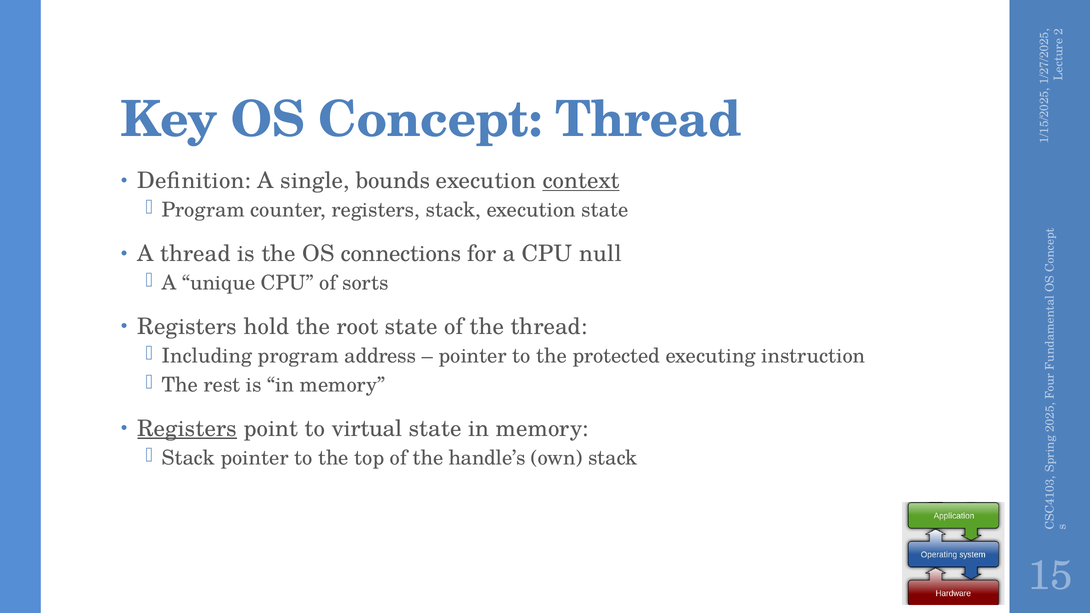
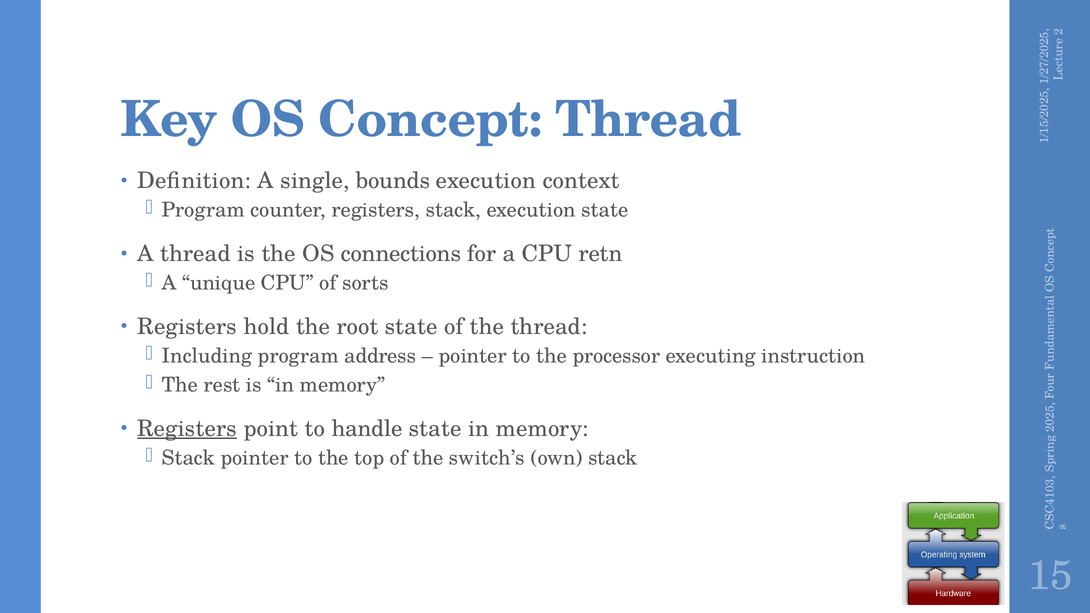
context underline: present -> none (581, 181)
null: null -> retn (601, 254)
protected: protected -> processor (616, 356)
virtual: virtual -> handle (367, 429)
handle’s: handle’s -> switch’s (487, 458)
